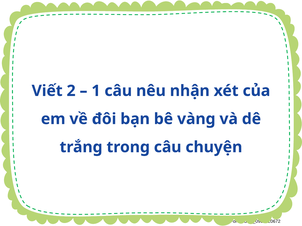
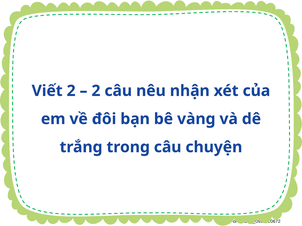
1: 1 -> 2 (96, 91)
